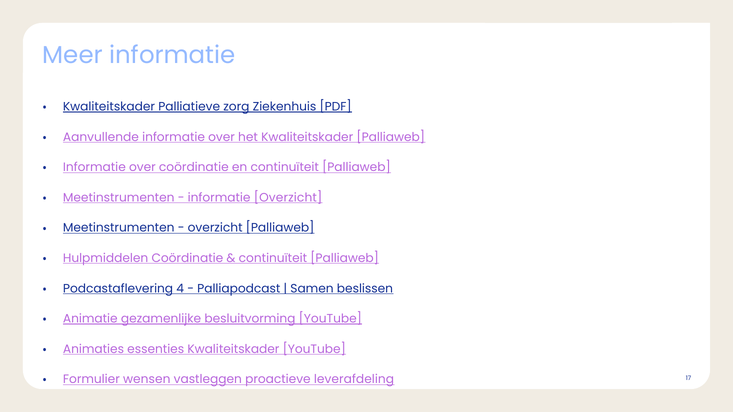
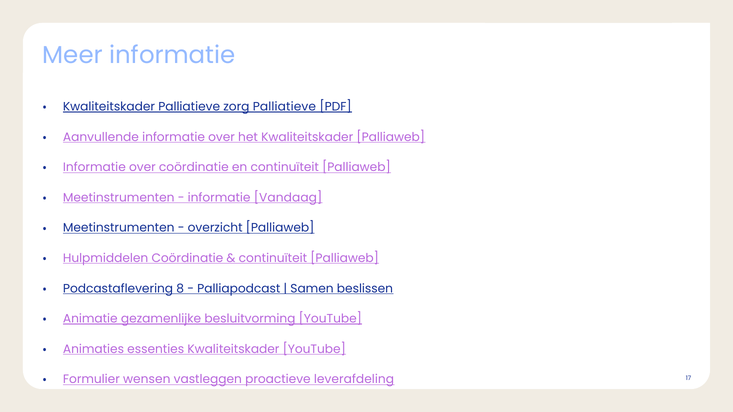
zorg Ziekenhuis: Ziekenhuis -> Palliatieve (284, 107)
informatie Overzicht: Overzicht -> Vandaag (288, 198)
4: 4 -> 8 (180, 289)
